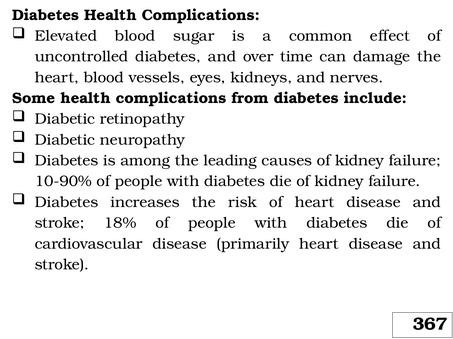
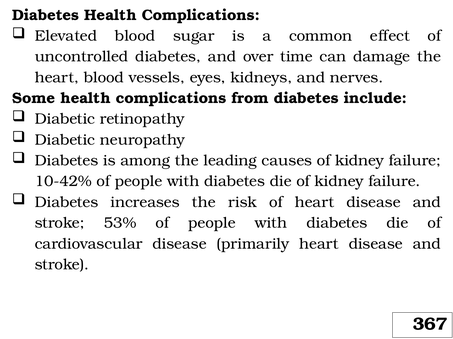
10-90%: 10-90% -> 10-42% (63, 182)
18%: 18% -> 53% (120, 223)
